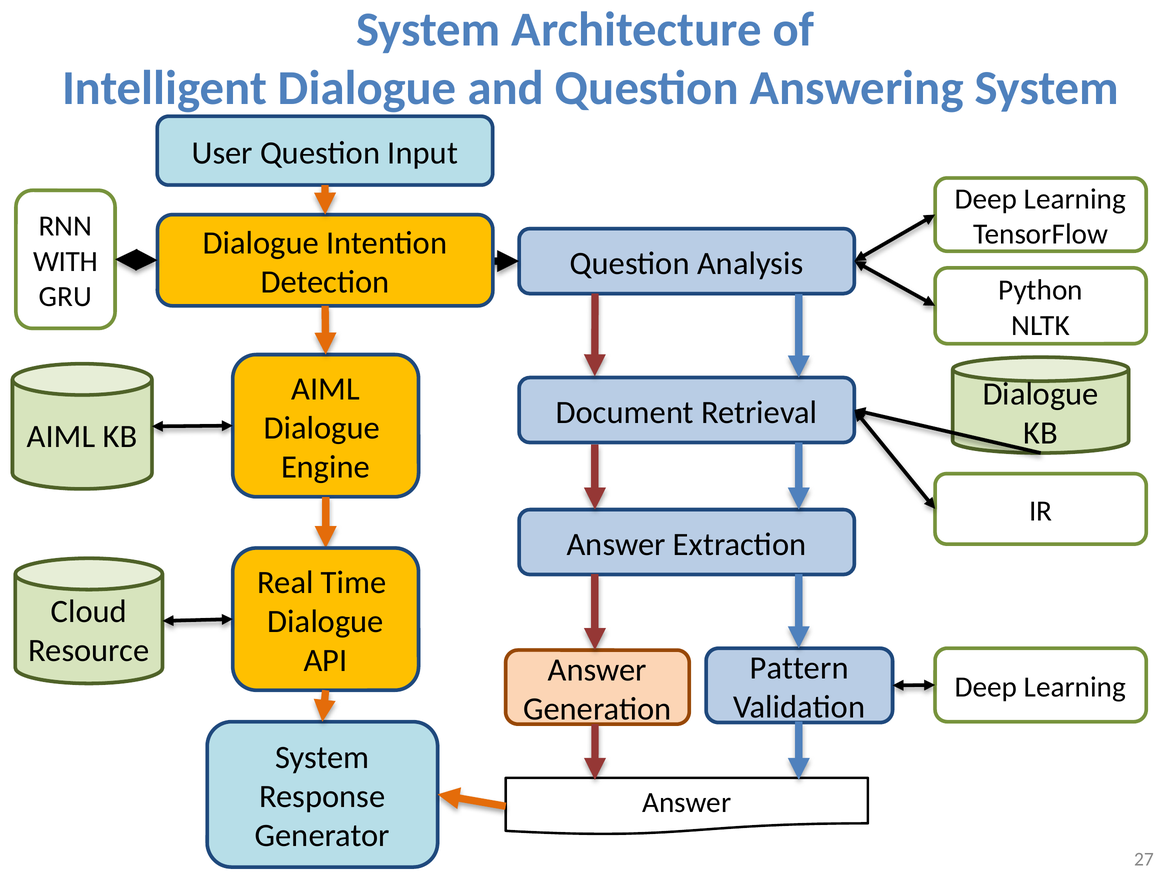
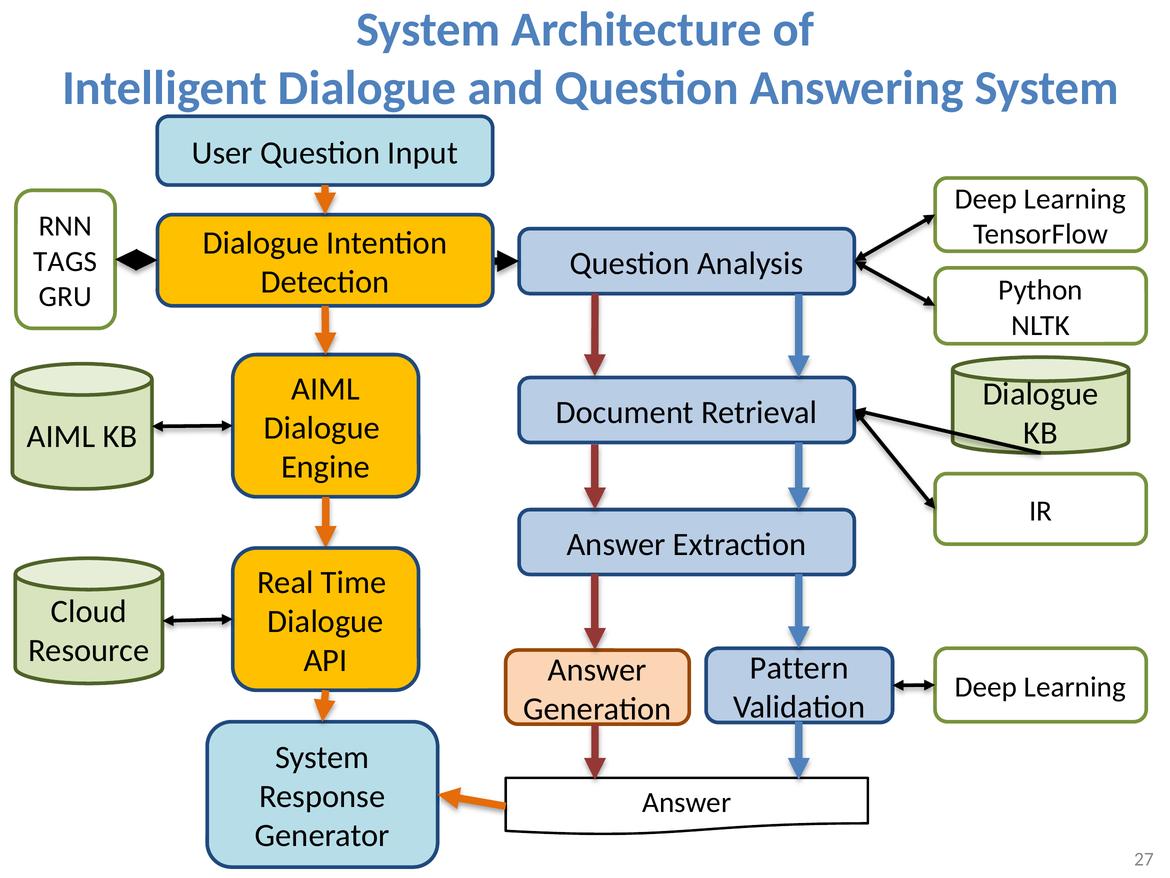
WITH: WITH -> TAGS (65, 261)
